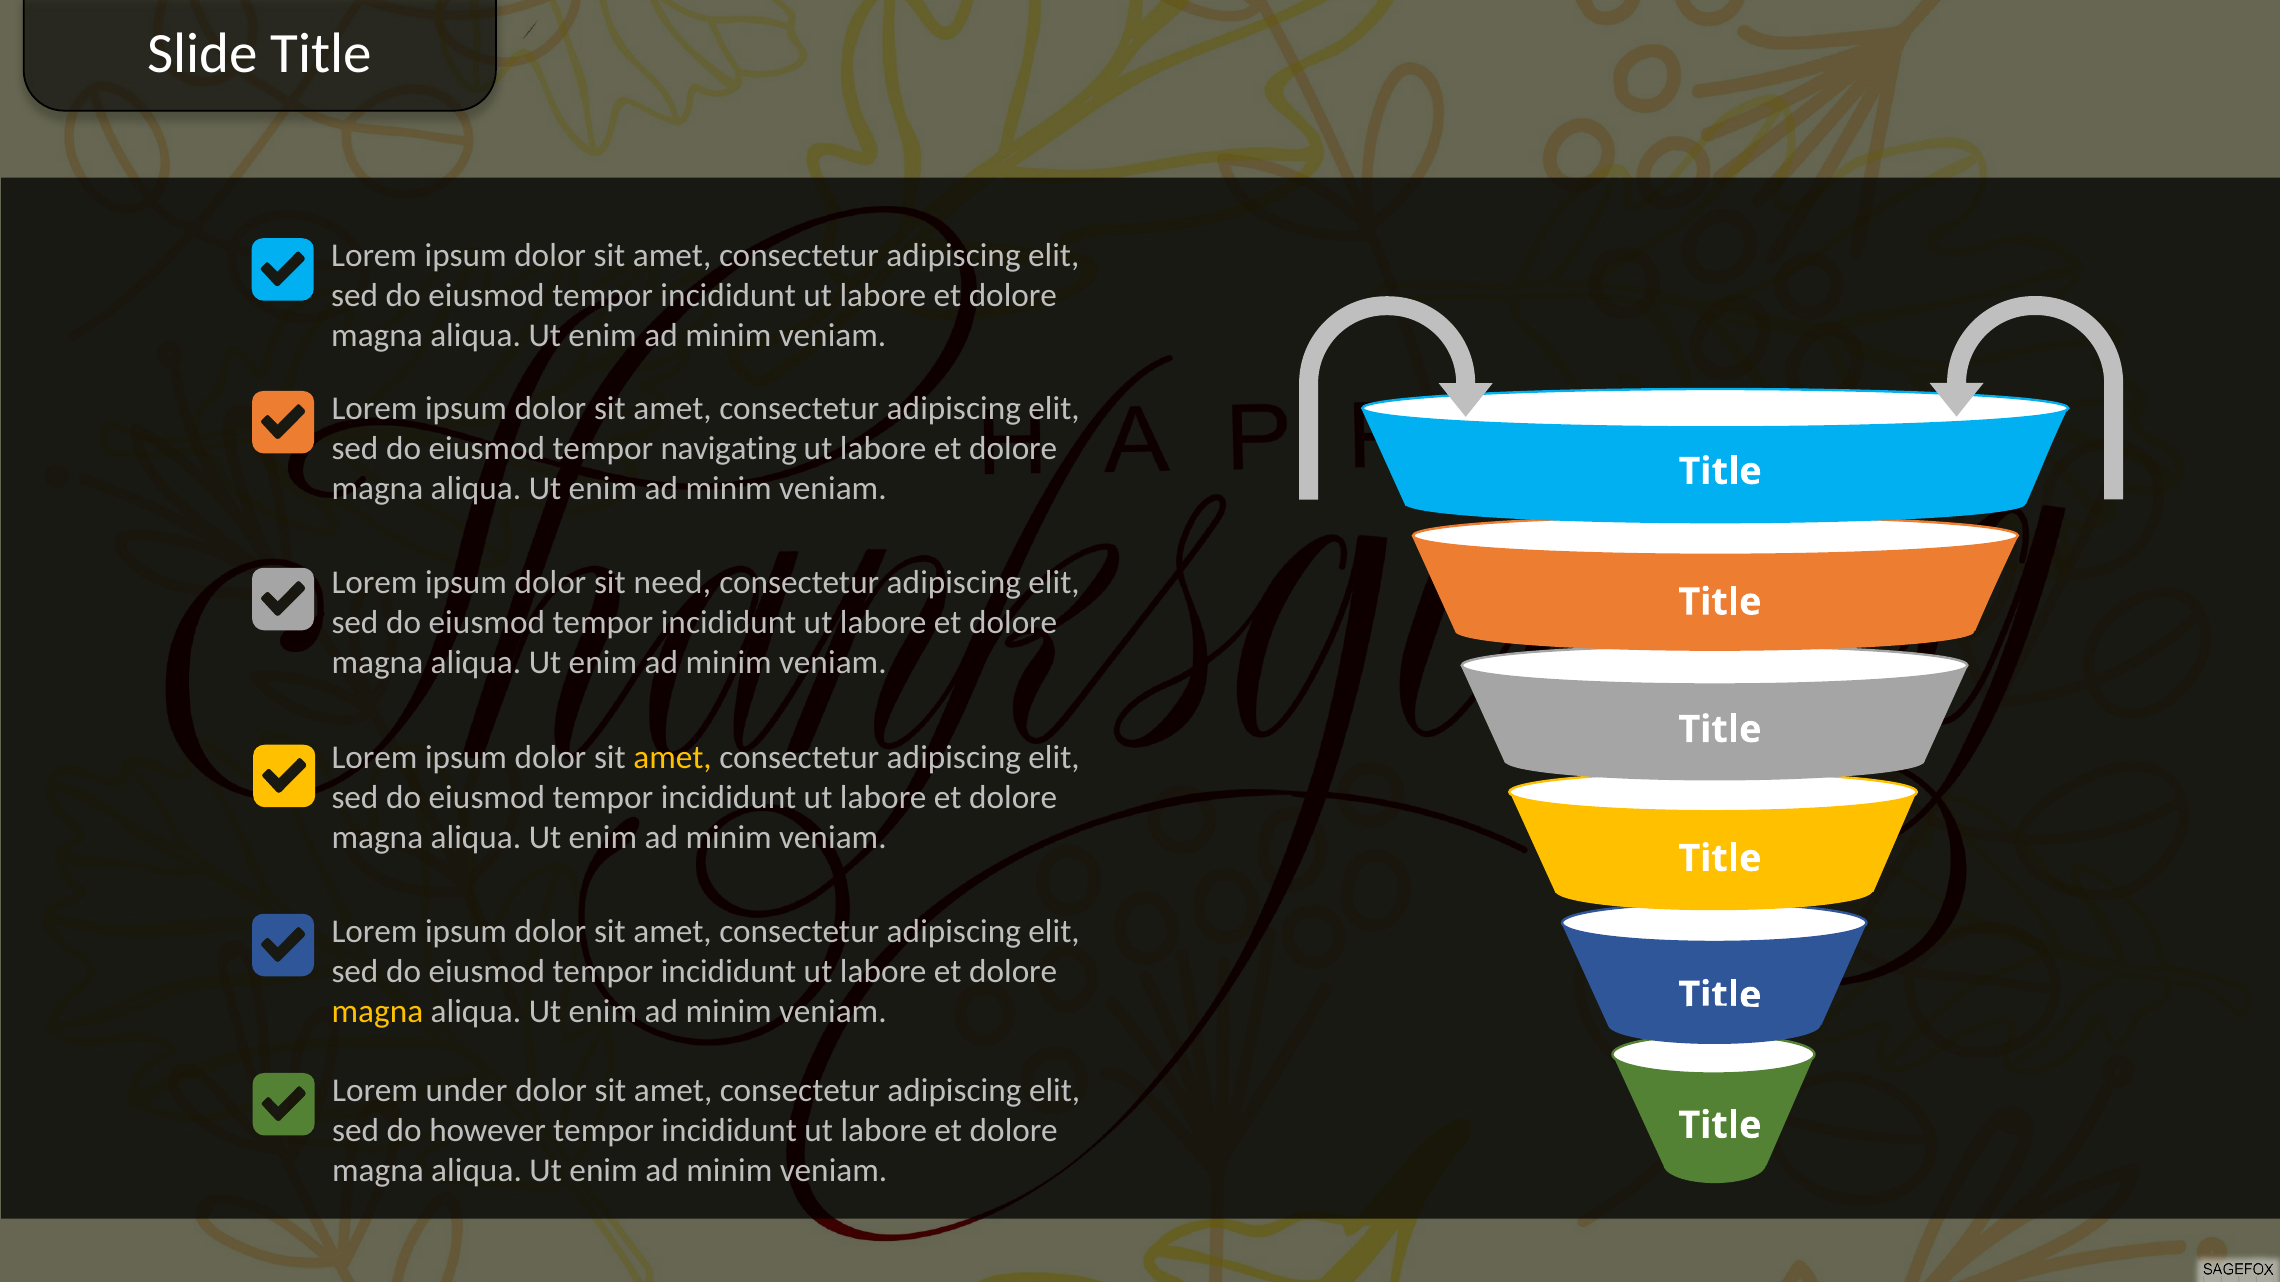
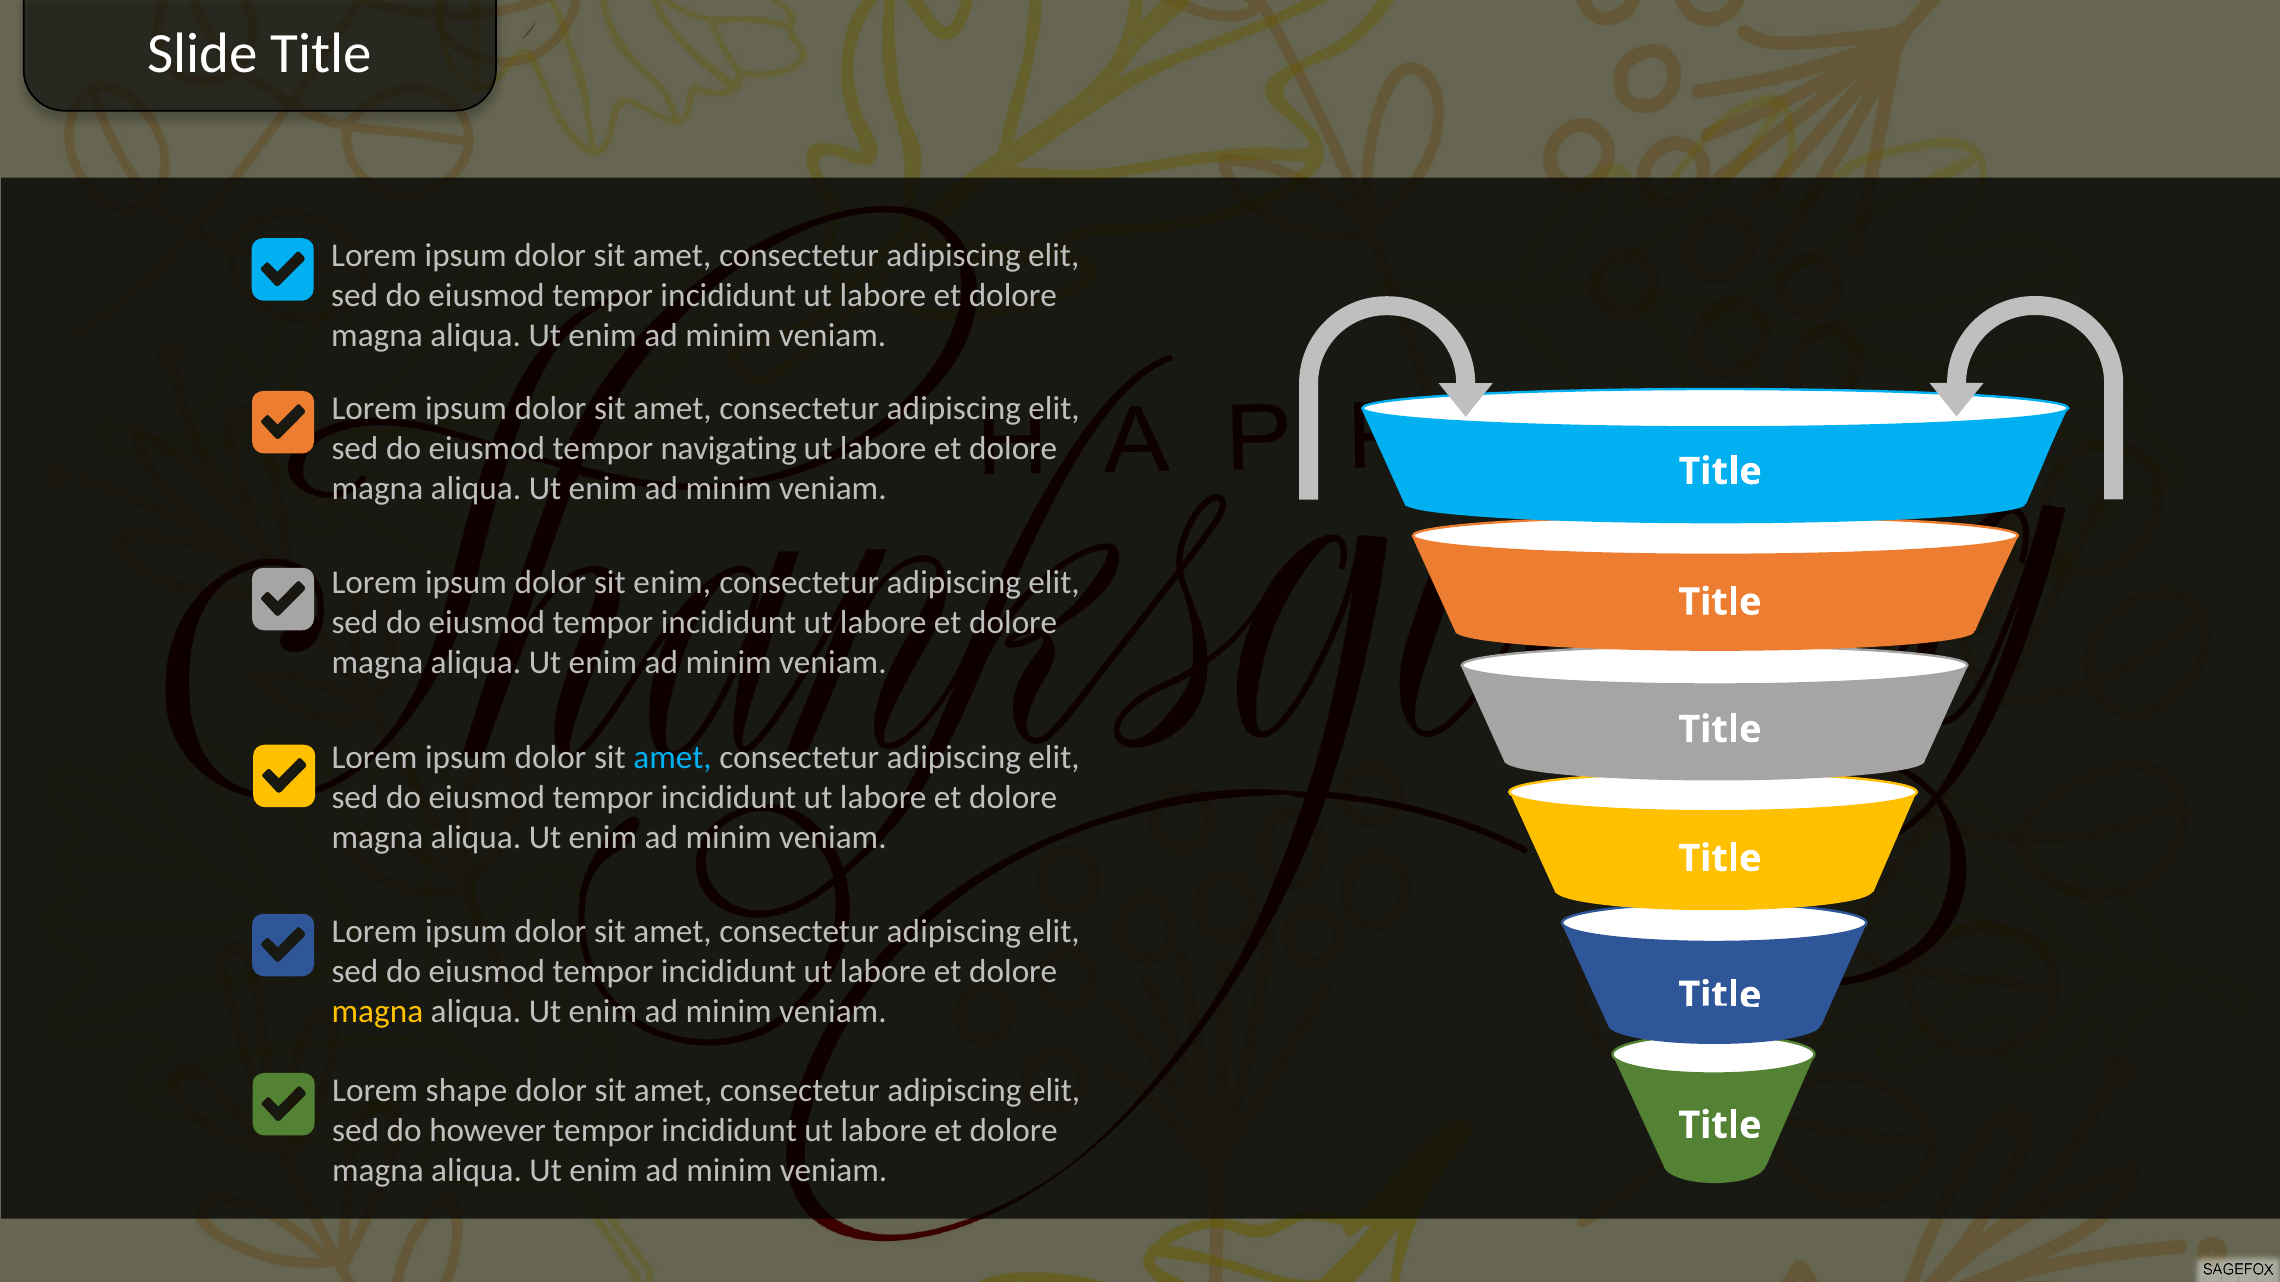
sit need: need -> enim (672, 583)
amet colour: yellow -> light blue (673, 758)
under: under -> shape (466, 1091)
